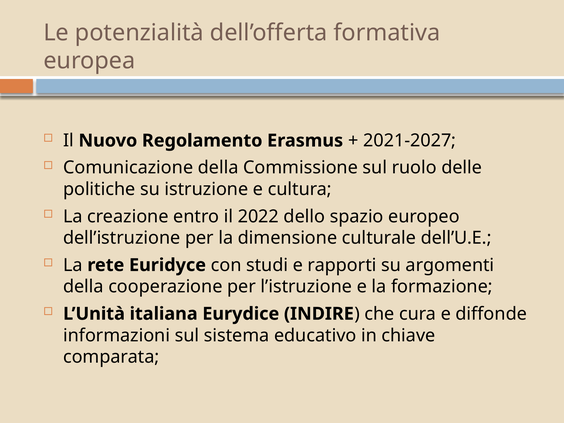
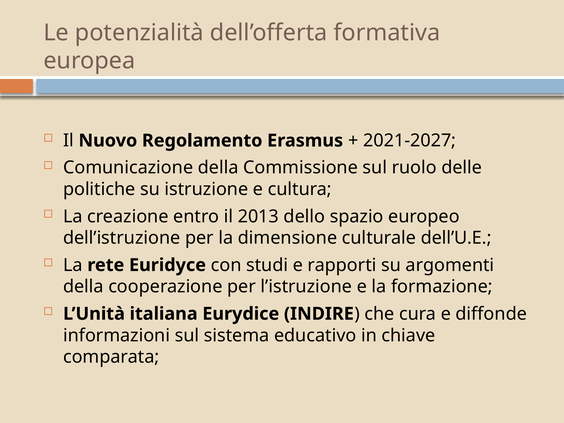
2022: 2022 -> 2013 (258, 216)
